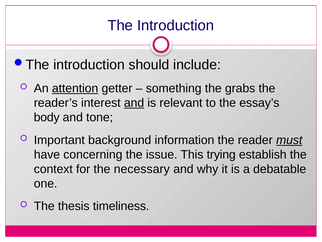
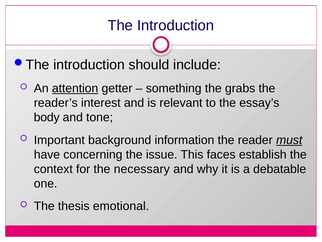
and underline: present -> none (134, 103)
trying: trying -> faces (221, 154)
timeliness: timeliness -> emotional (121, 206)
